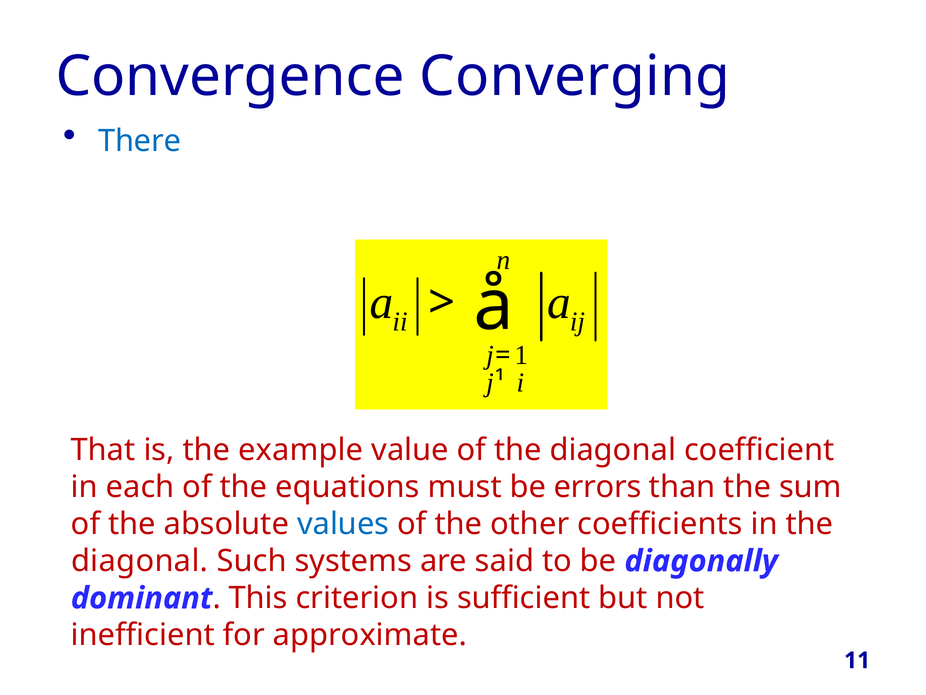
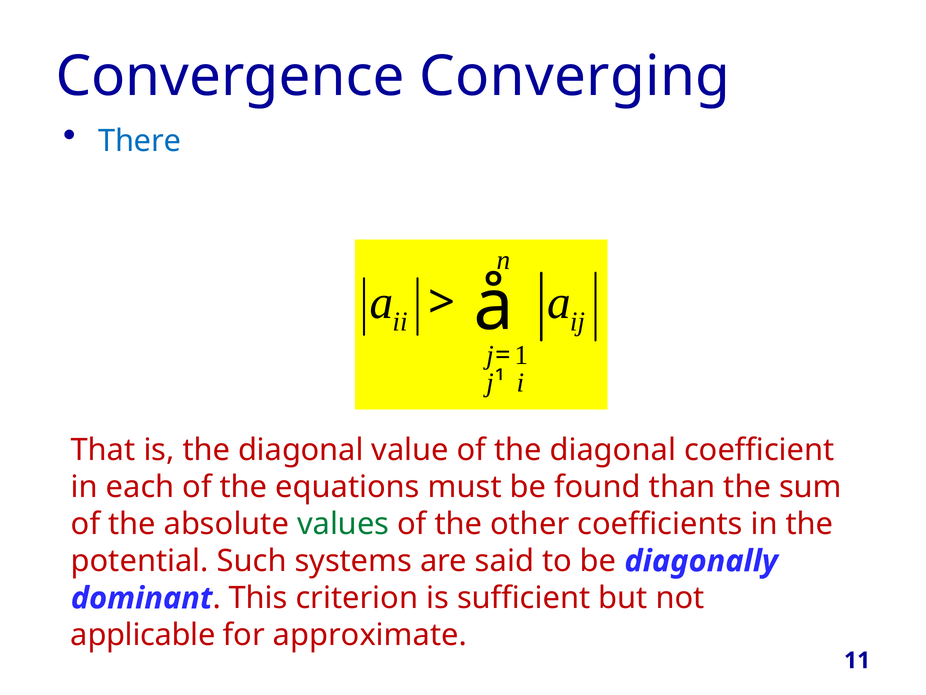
is the example: example -> diagonal (301, 450)
errors: errors -> found (597, 487)
values colour: blue -> green (343, 524)
diagonal: diagonal -> potential (140, 561)
inefficient: inefficient -> applicable (143, 635)
